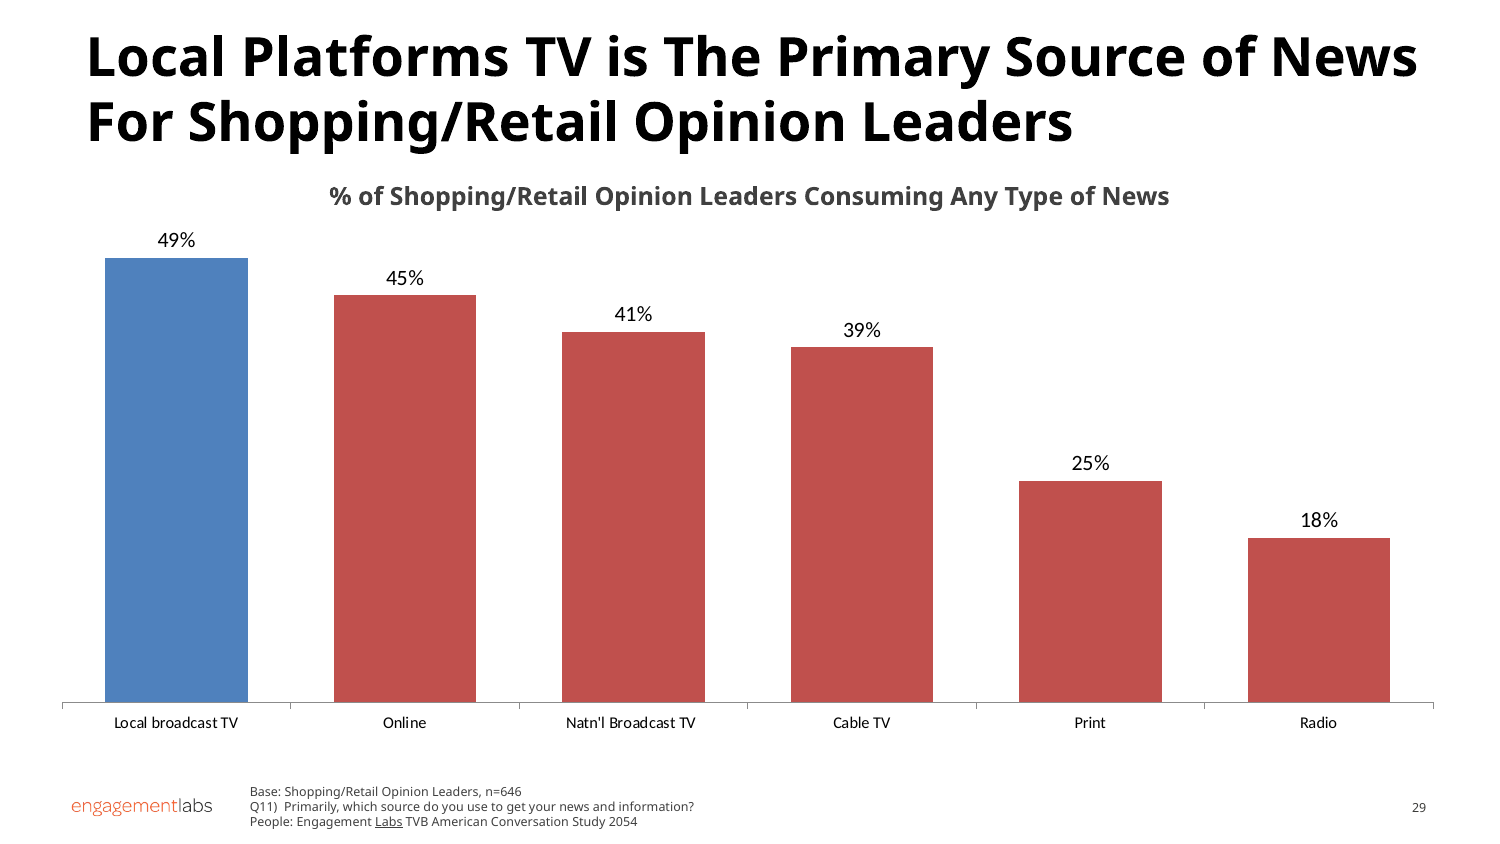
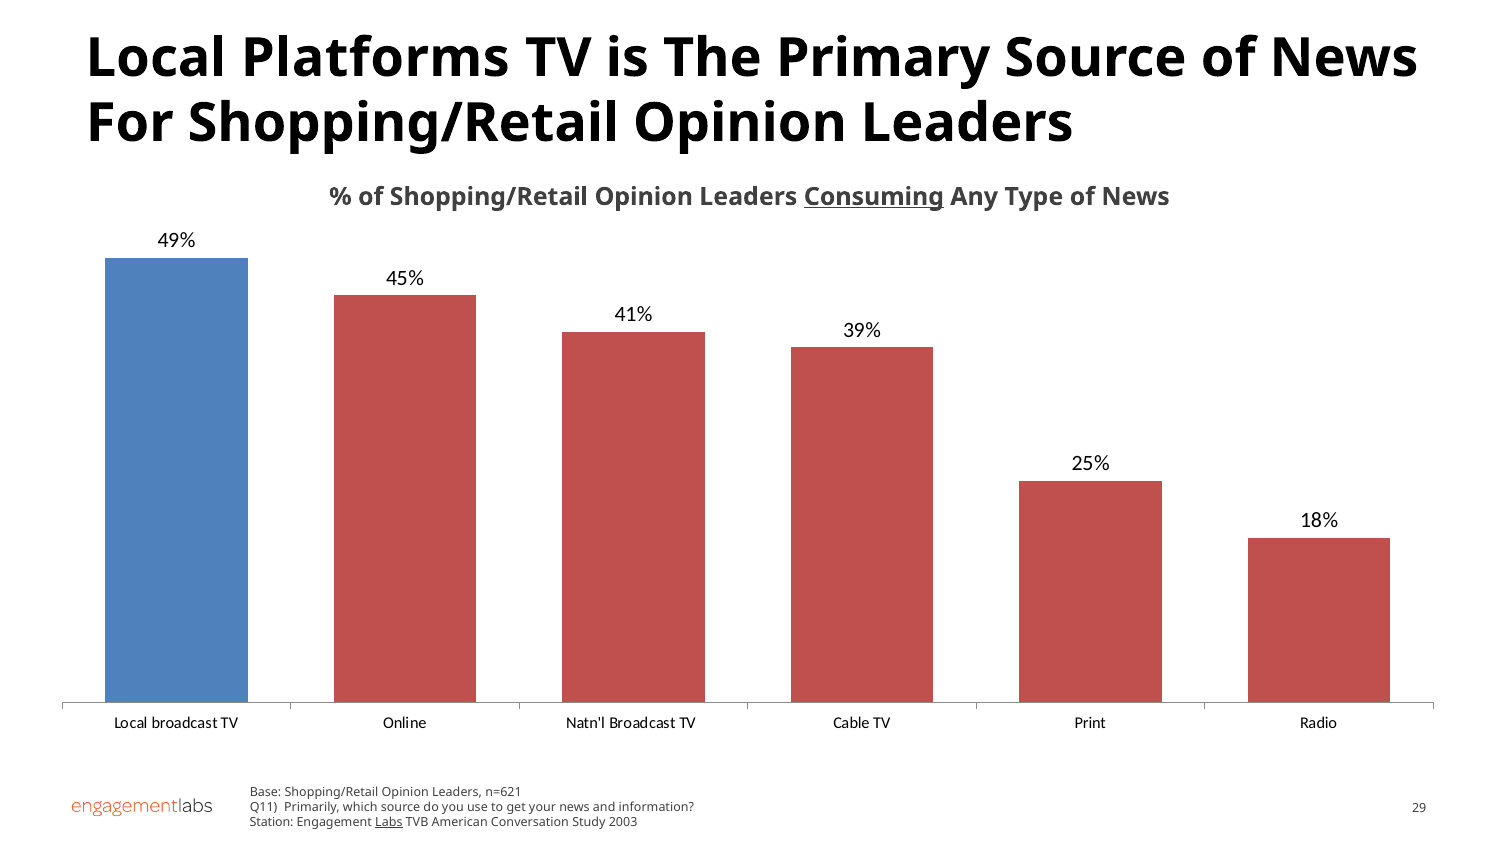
Consuming underline: none -> present (874, 197)
n=646: n=646 -> n=621 (504, 792)
People: People -> Station (272, 822)
2054: 2054 -> 2003 (623, 822)
